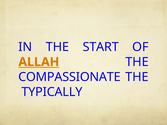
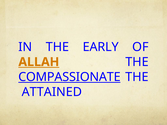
START: START -> EARLY (101, 47)
COMPASSIONATE underline: none -> present (69, 77)
TYPICALLY: TYPICALLY -> ATTAINED (52, 92)
